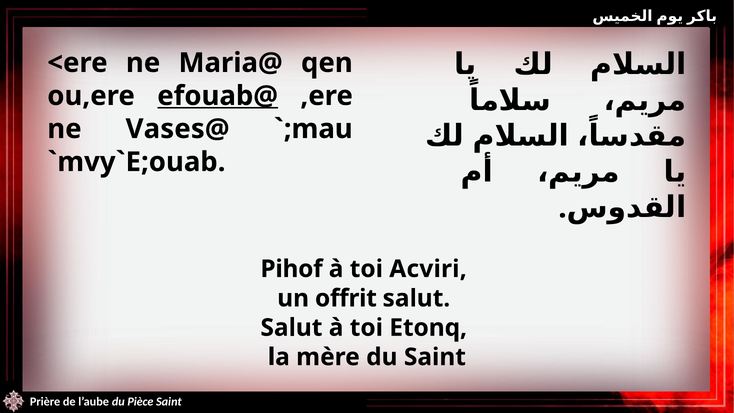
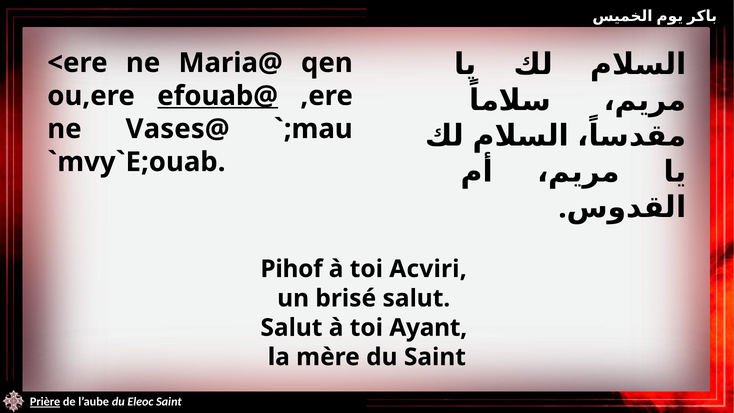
offrit: offrit -> brisé (346, 298)
Etonq: Etonq -> Ayant (428, 328)
Prière underline: none -> present (45, 402)
Pièce: Pièce -> Eleoc (140, 402)
